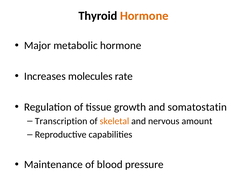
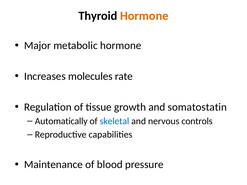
Transcription: Transcription -> Automatically (61, 121)
skeletal colour: orange -> blue (114, 121)
amount: amount -> controls (197, 121)
